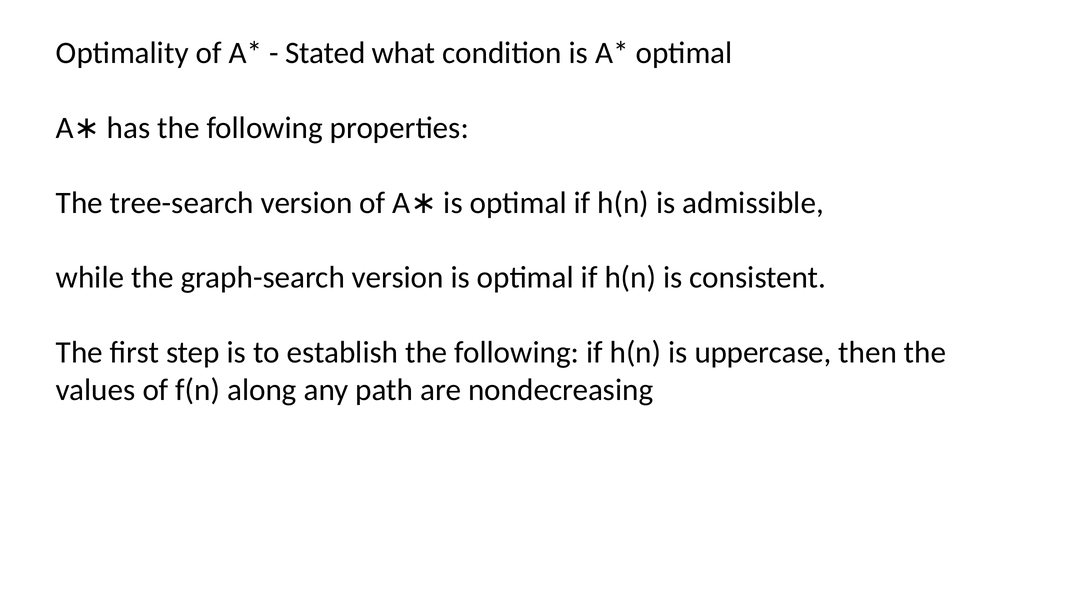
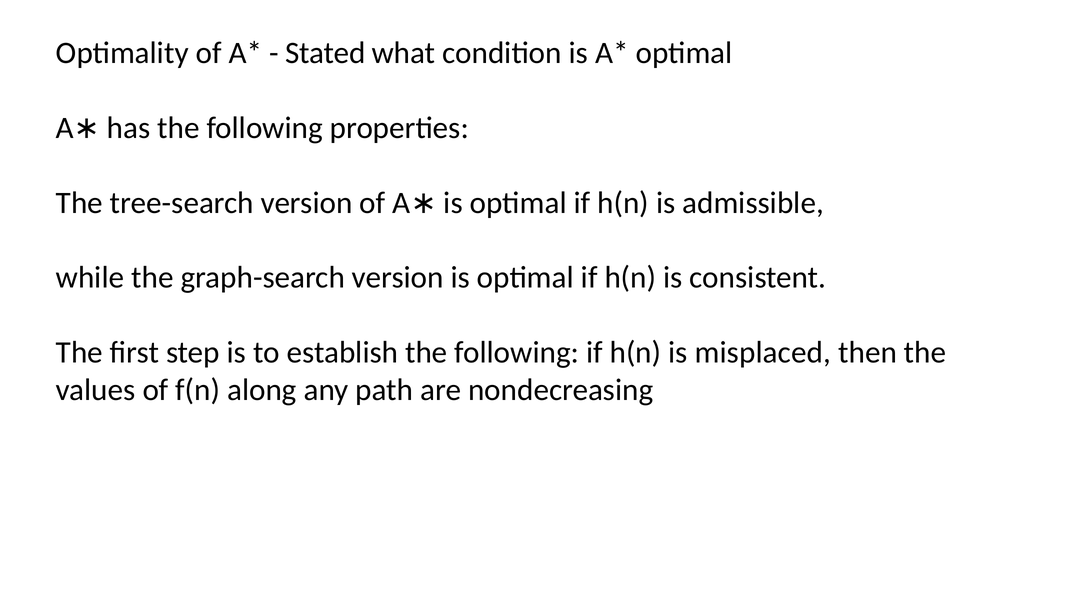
uppercase: uppercase -> misplaced (763, 353)
